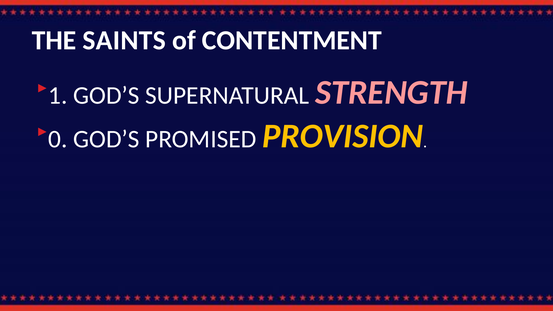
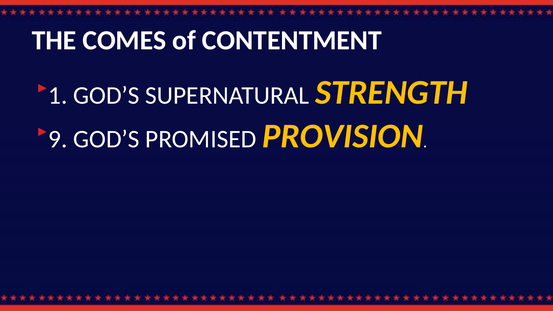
SAINTS: SAINTS -> COMES (124, 40)
STRENGTH colour: pink -> yellow (391, 92)
0: 0 -> 9 (58, 139)
